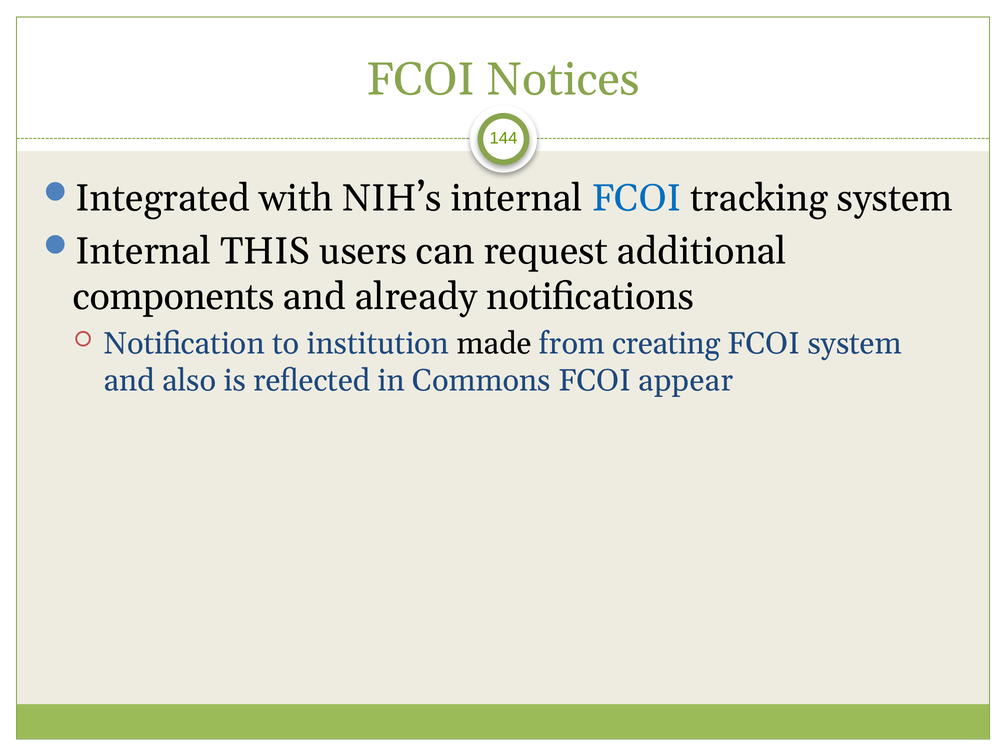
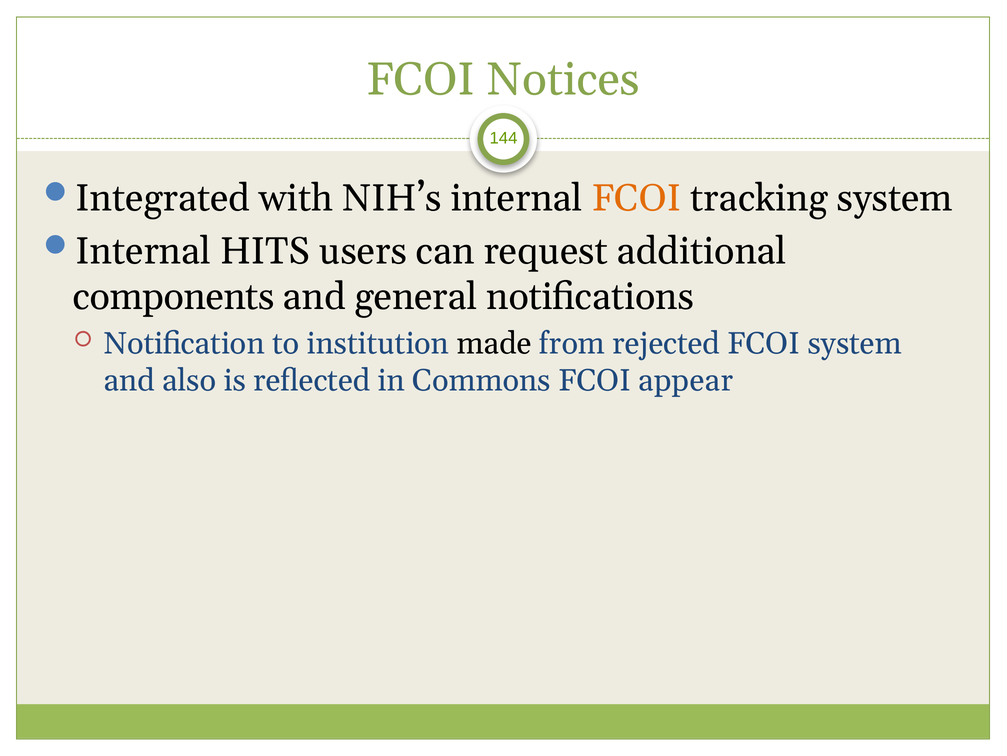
FCOI colour: blue -> orange (637, 198)
THIS: THIS -> HITS (265, 251)
already: already -> general (416, 296)
creating: creating -> rejected (666, 343)
